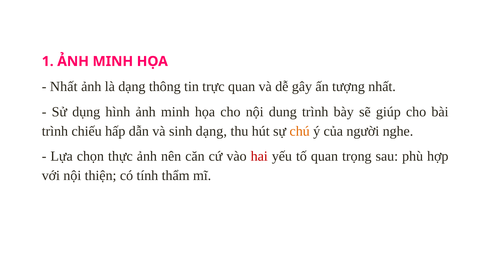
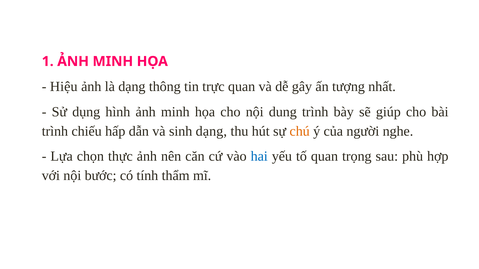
Nhất: Nhất -> Hiệu (64, 87)
hai colour: red -> blue (259, 157)
thiện: thiện -> bước (101, 176)
